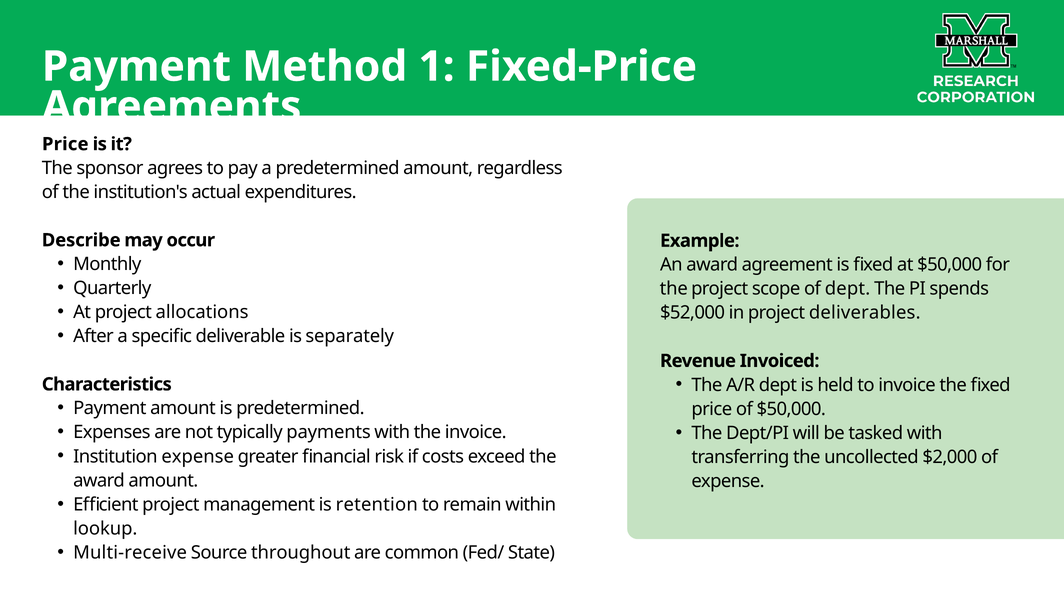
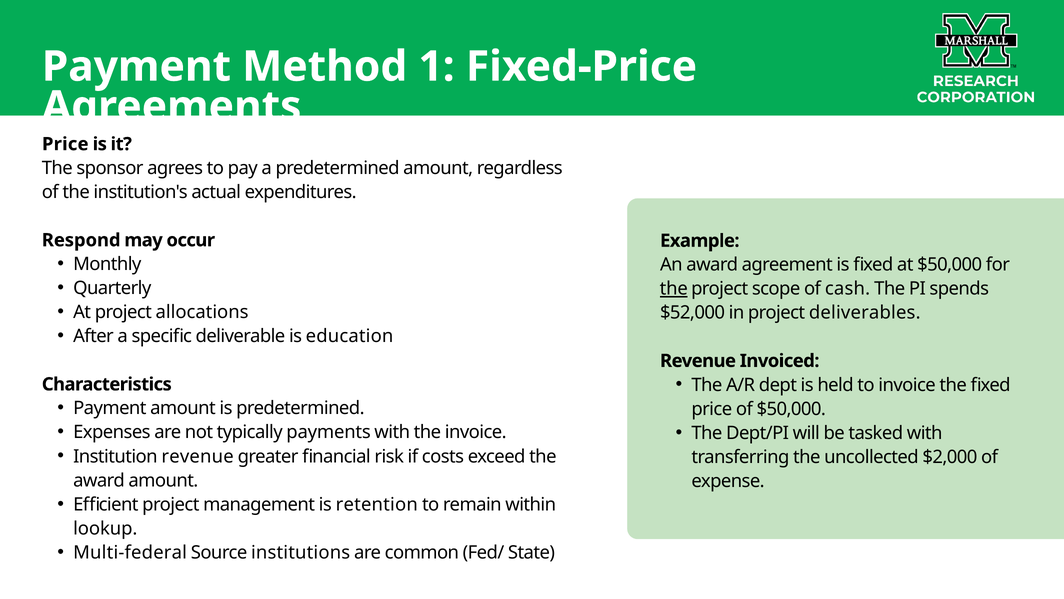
Describe: Describe -> Respond (81, 240)
the underline: none -> present (674, 289)
of dept: dept -> cash (848, 289)
separately: separately -> education (350, 336)
Institution expense: expense -> revenue (198, 456)
Multi-receive: Multi-receive -> Multi-federal (130, 552)
throughout: throughout -> institutions (301, 552)
